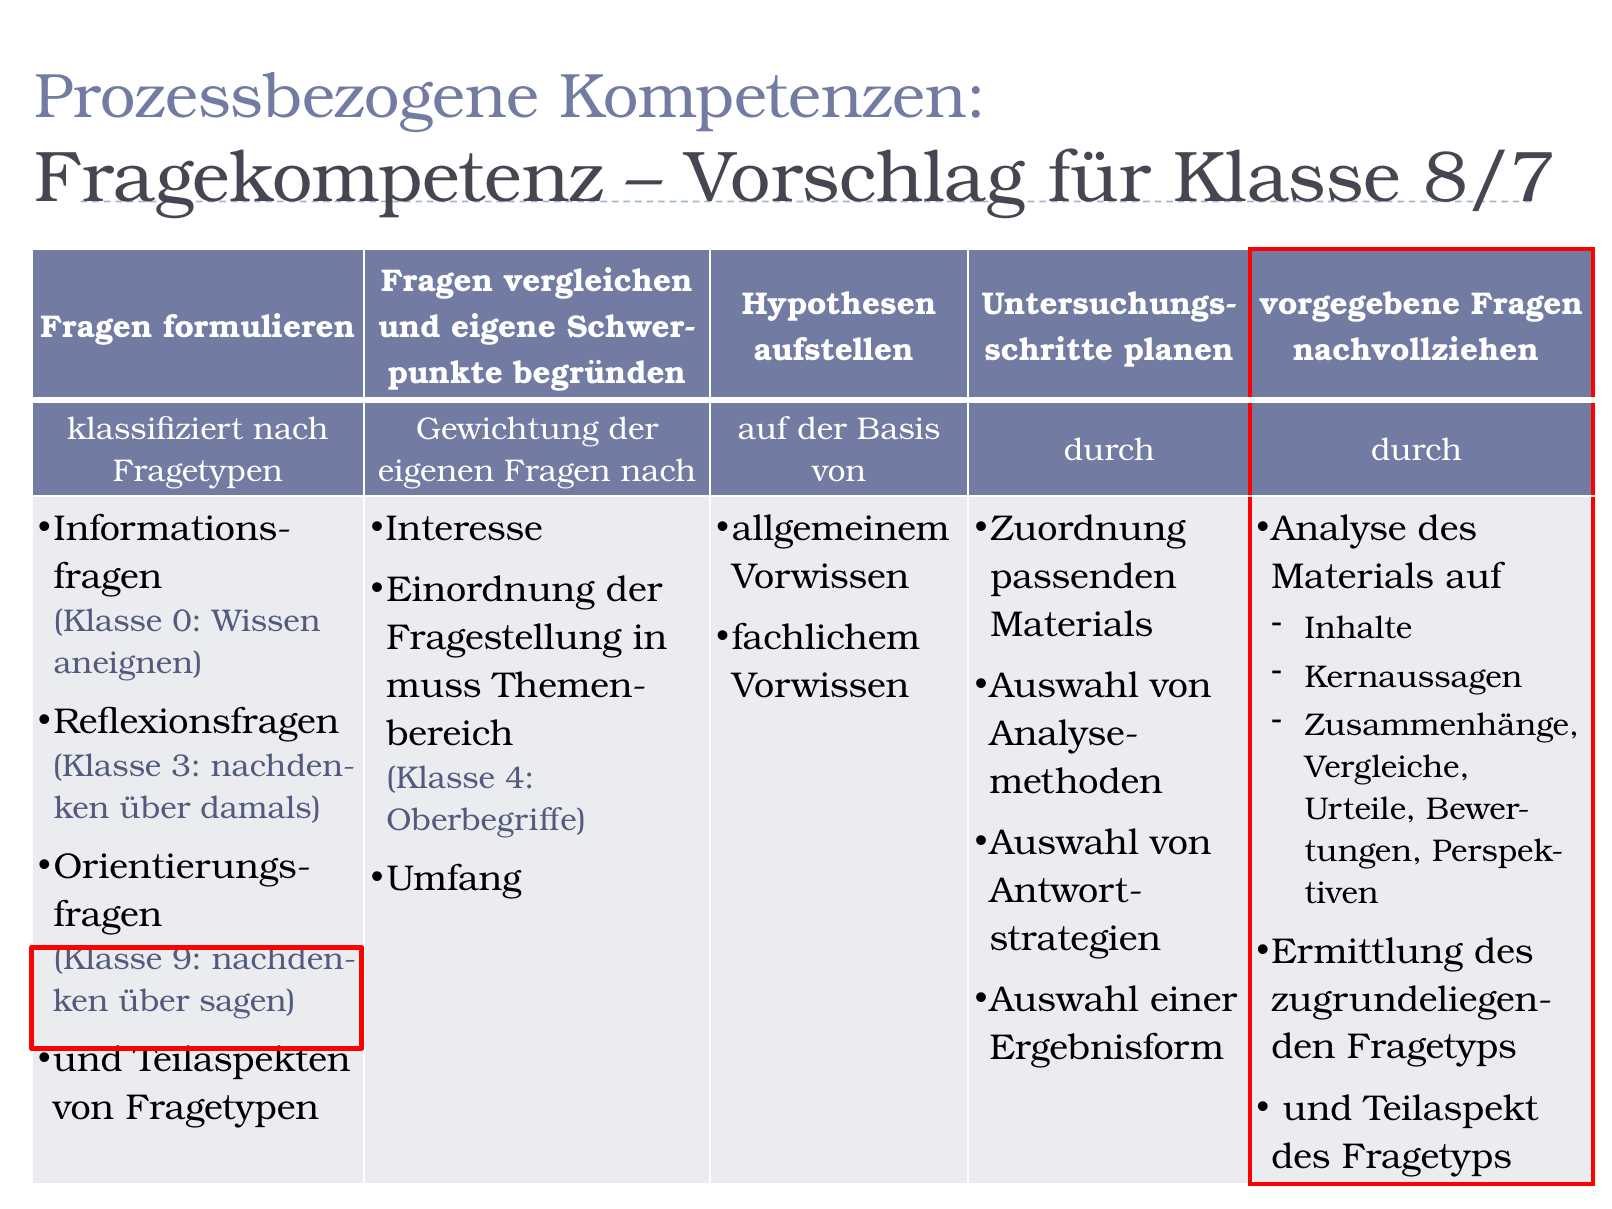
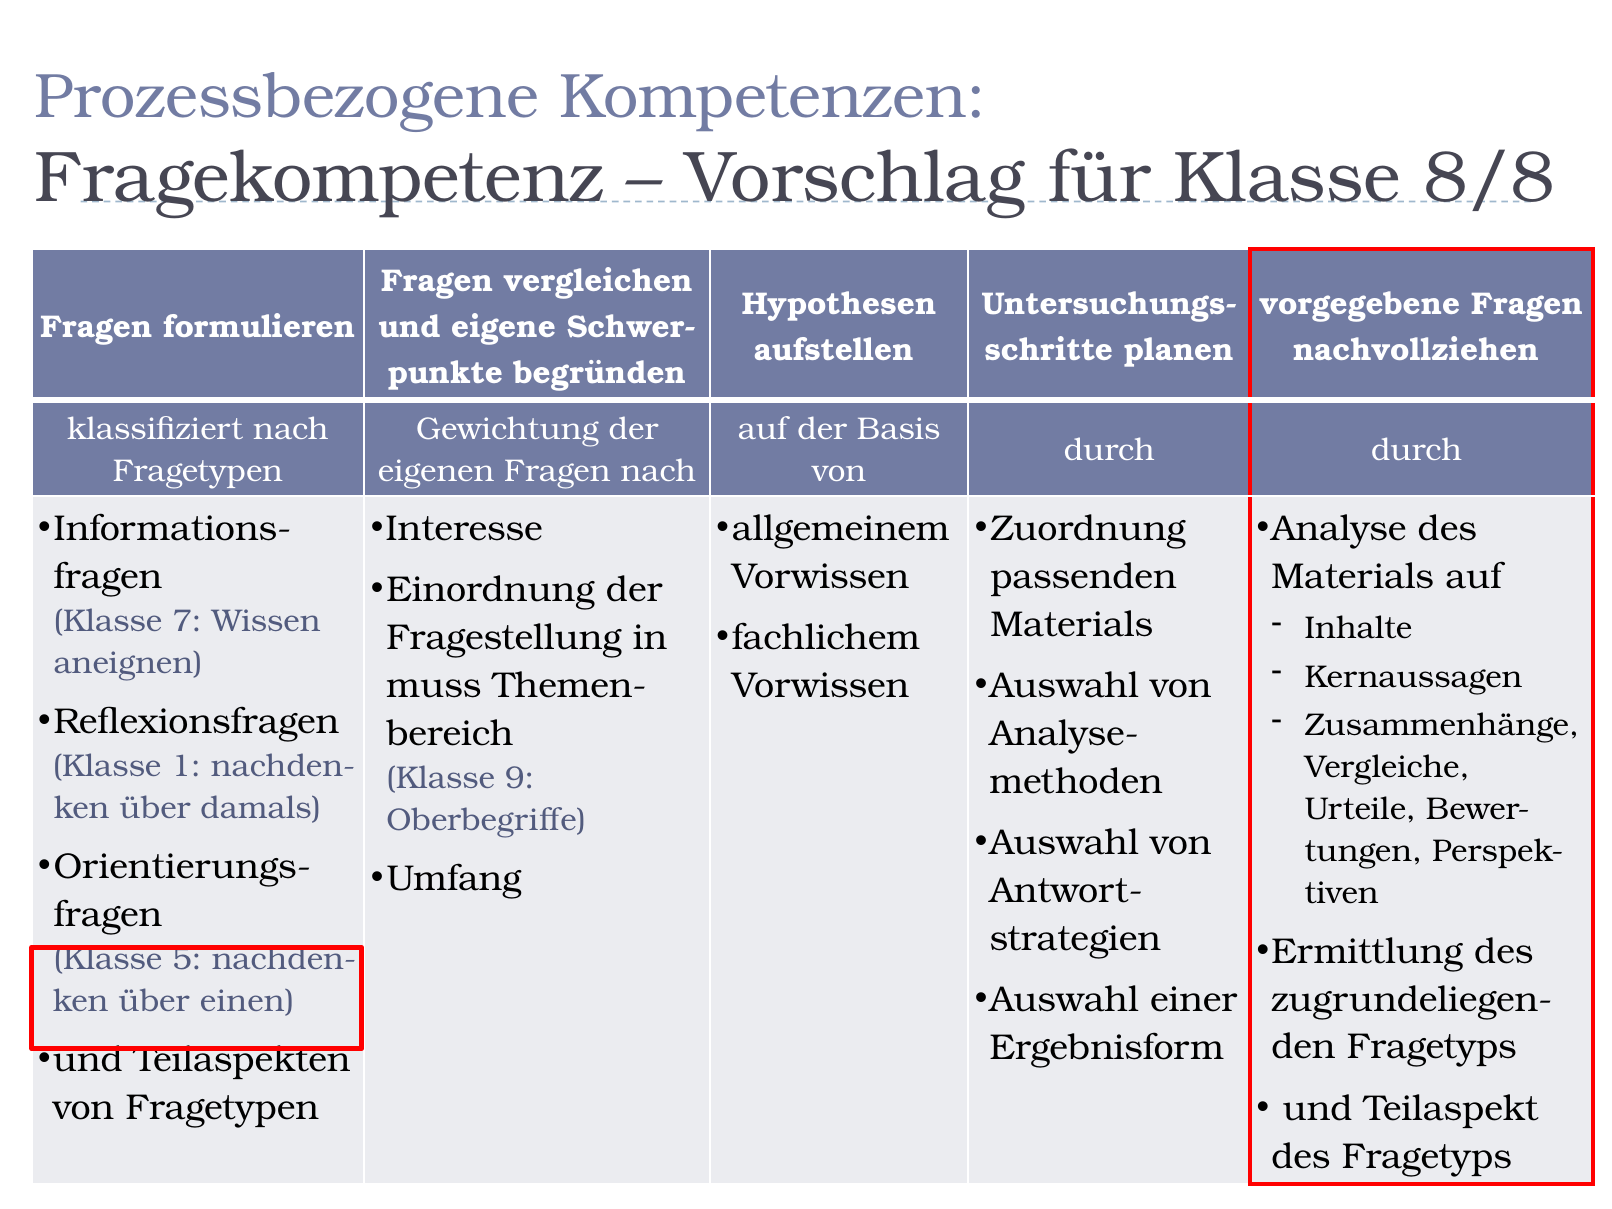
8/7: 8/7 -> 8/8 (1489, 178)
Klasse 0: 0 -> 7 (187, 621)
3: 3 -> 1 (186, 767)
4: 4 -> 9 (520, 778)
9: 9 -> 5 (187, 959)
sagen: sagen -> einen (247, 1001)
